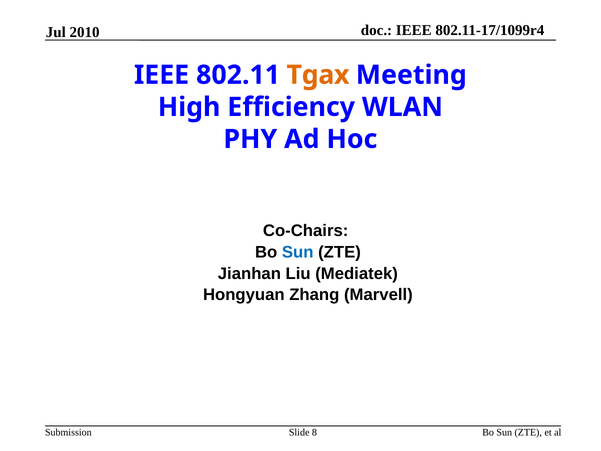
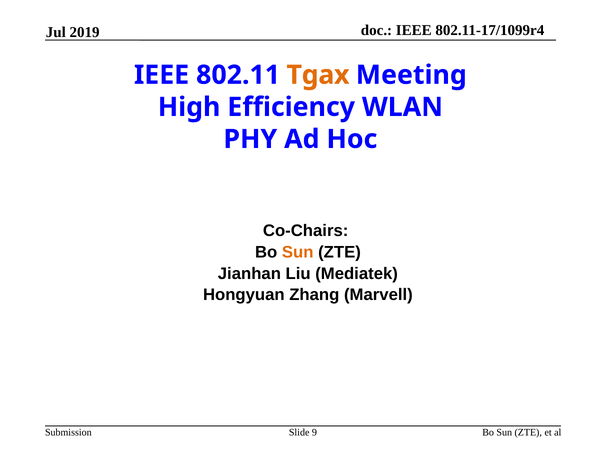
2010: 2010 -> 2019 (85, 32)
Sun colour: blue -> orange (298, 252)
8: 8 -> 9 (315, 432)
